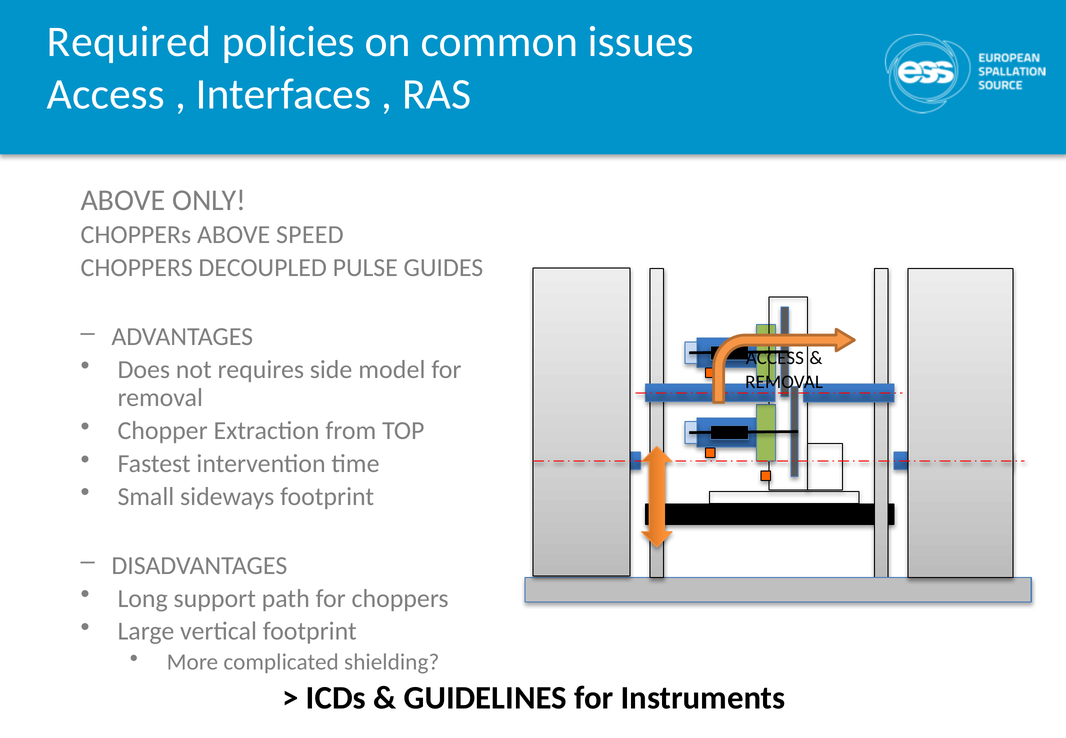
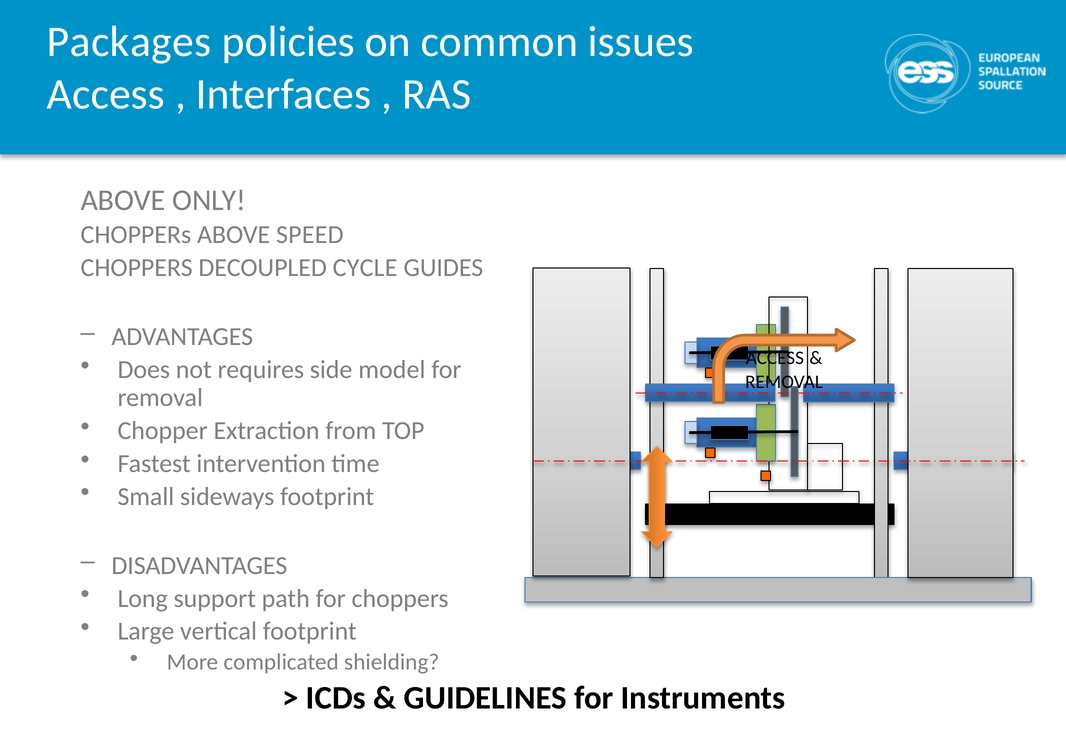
Required: Required -> Packages (129, 42)
PULSE: PULSE -> CYCLE (365, 268)
